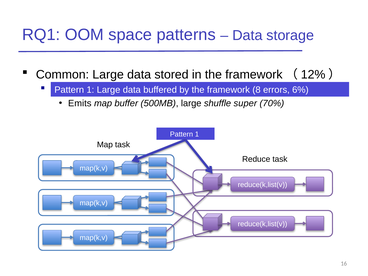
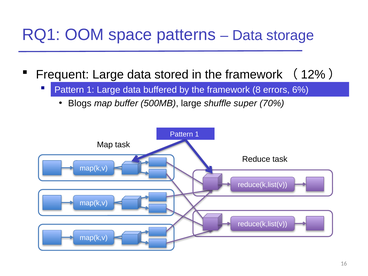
Common: Common -> Frequent (62, 74)
Emits: Emits -> Blogs (80, 103)
